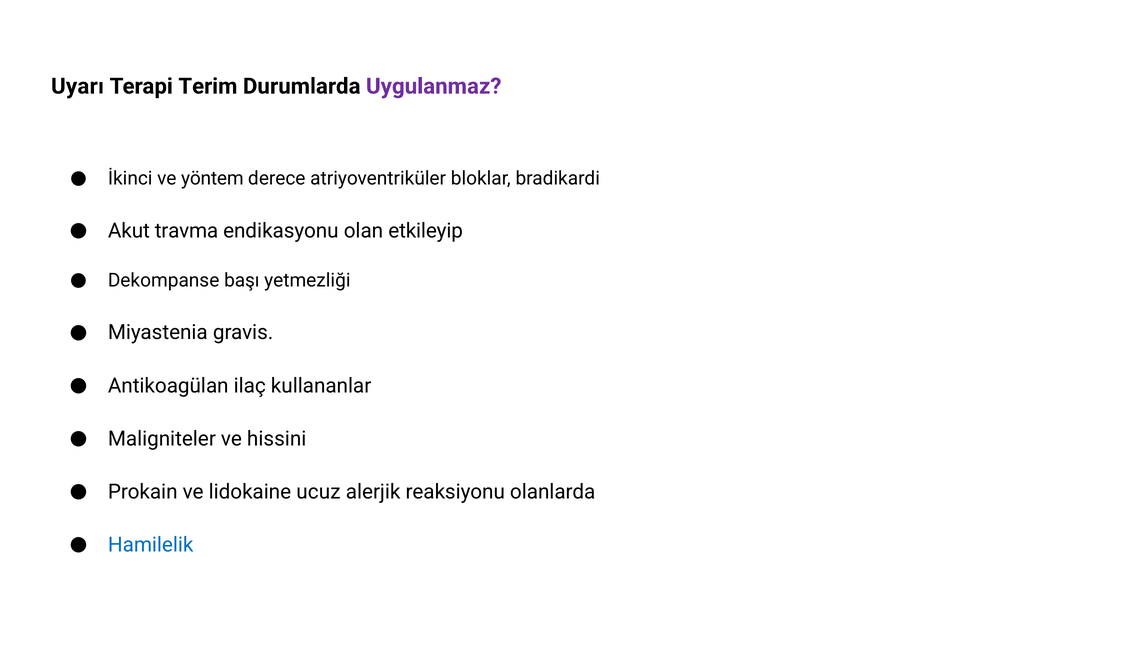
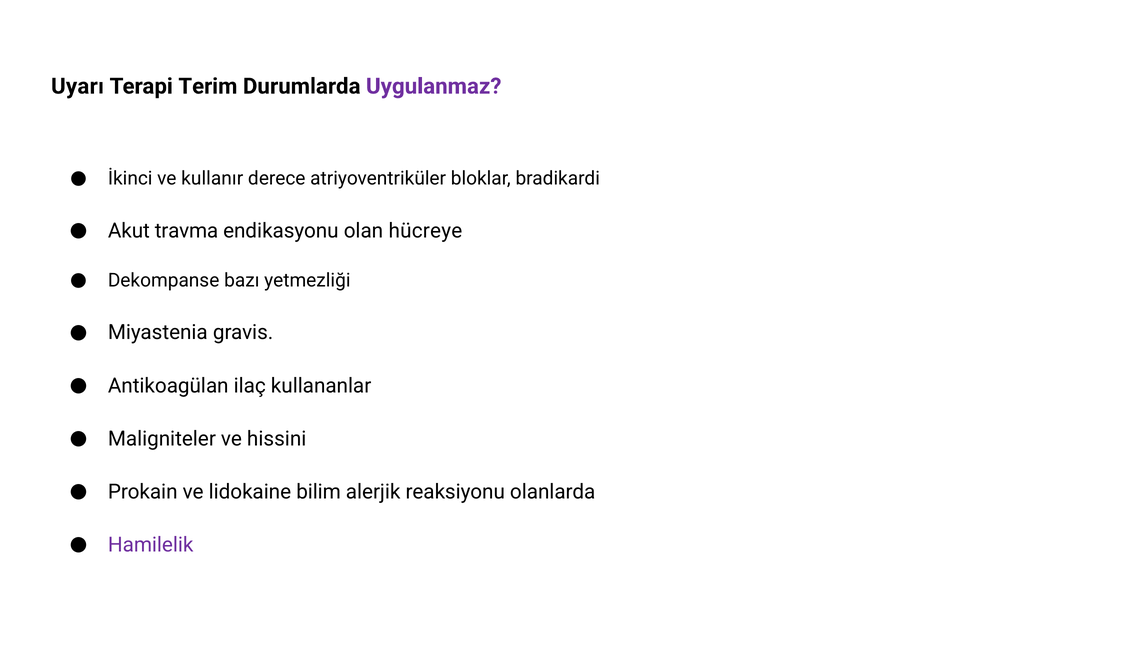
yöntem: yöntem -> kullanır (212, 179)
etkileyip: etkileyip -> hücreye (425, 231)
başı: başı -> bazı (242, 281)
ucuz: ucuz -> bilim (319, 492)
Hamilelik colour: blue -> purple (151, 545)
